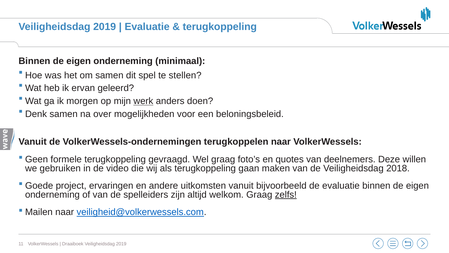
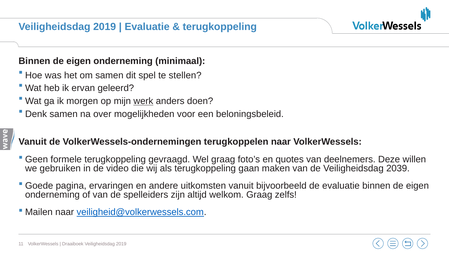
2018: 2018 -> 2039 (398, 168)
project: project -> pagina (71, 185)
zelfs underline: present -> none (286, 194)
